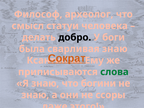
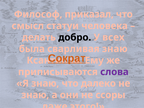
археолог: археолог -> приказал (89, 14)
боги: боги -> всех (113, 37)
слова colour: green -> purple (114, 72)
богини: богини -> далеко (98, 83)
